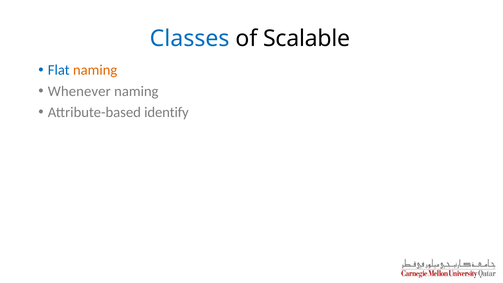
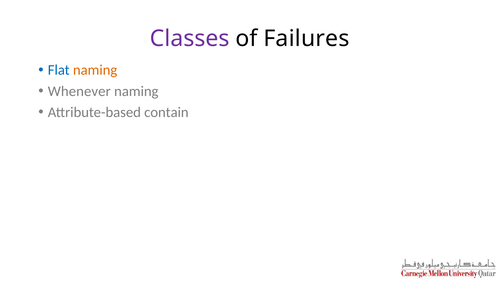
Classes colour: blue -> purple (190, 39)
Scalable: Scalable -> Failures (306, 39)
identify: identify -> contain (166, 112)
